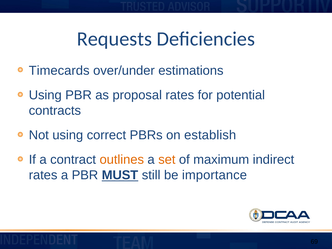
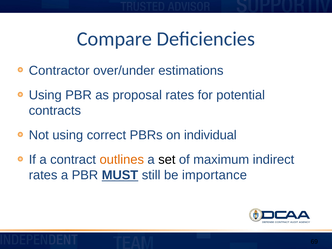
Requests: Requests -> Compare (114, 39)
Timecards: Timecards -> Contractor (59, 71)
establish: establish -> individual (210, 135)
set colour: orange -> black (167, 160)
